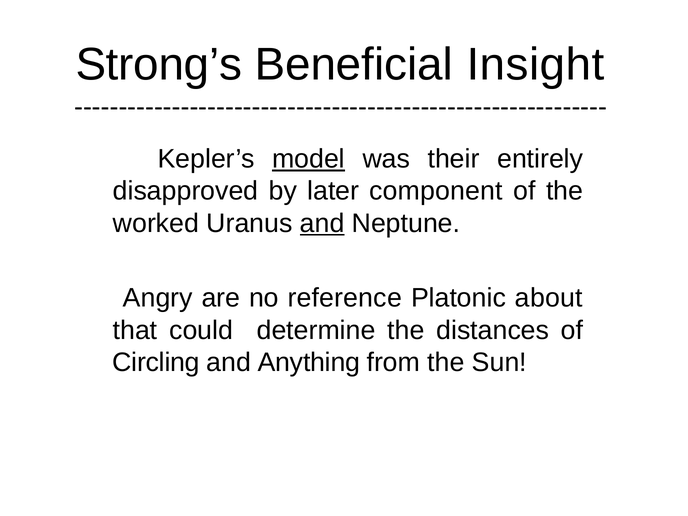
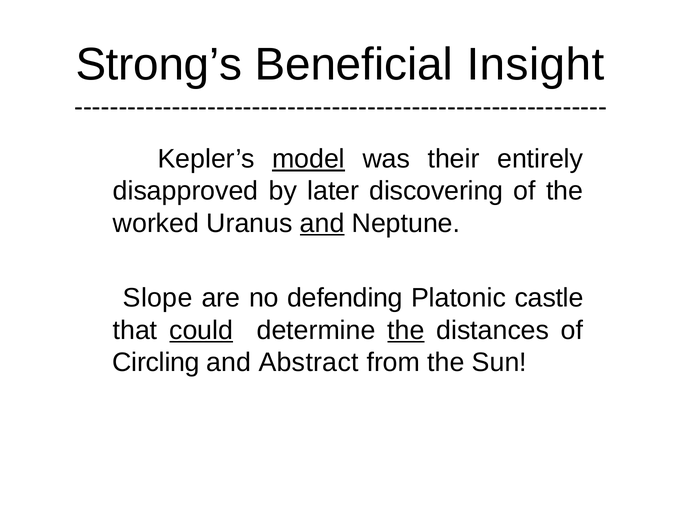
component: component -> discovering (436, 191)
Angry: Angry -> Slope (158, 298)
reference: reference -> defending (345, 298)
about: about -> castle (549, 298)
could underline: none -> present (201, 330)
the underline: none -> present (406, 330)
Anything: Anything -> Abstract (309, 362)
